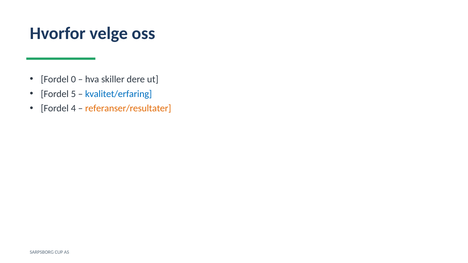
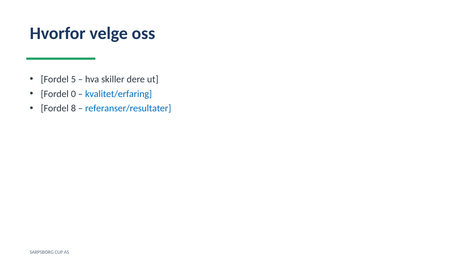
0: 0 -> 5 (73, 79)
5: 5 -> 0 (73, 94)
4: 4 -> 8 (73, 109)
referanser/resultater colour: orange -> blue (128, 109)
